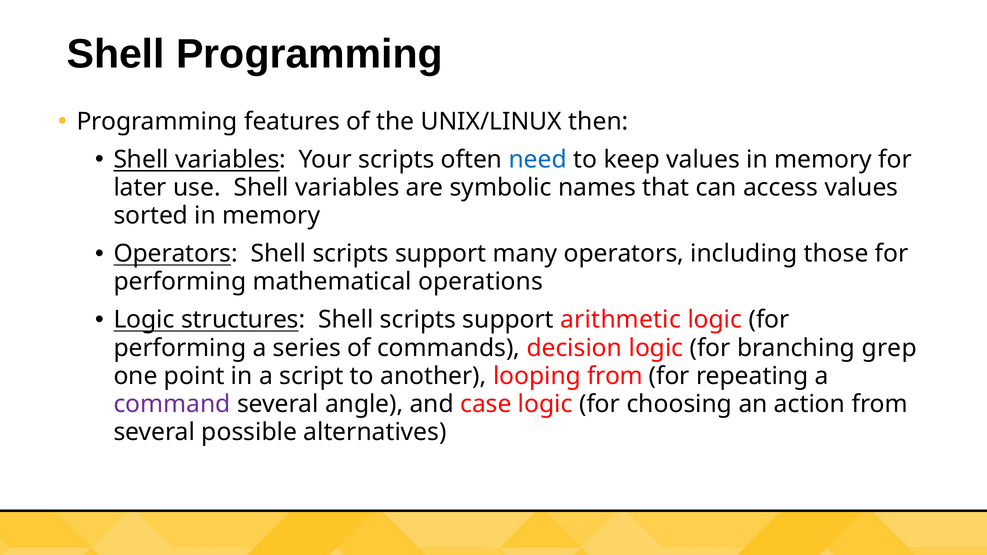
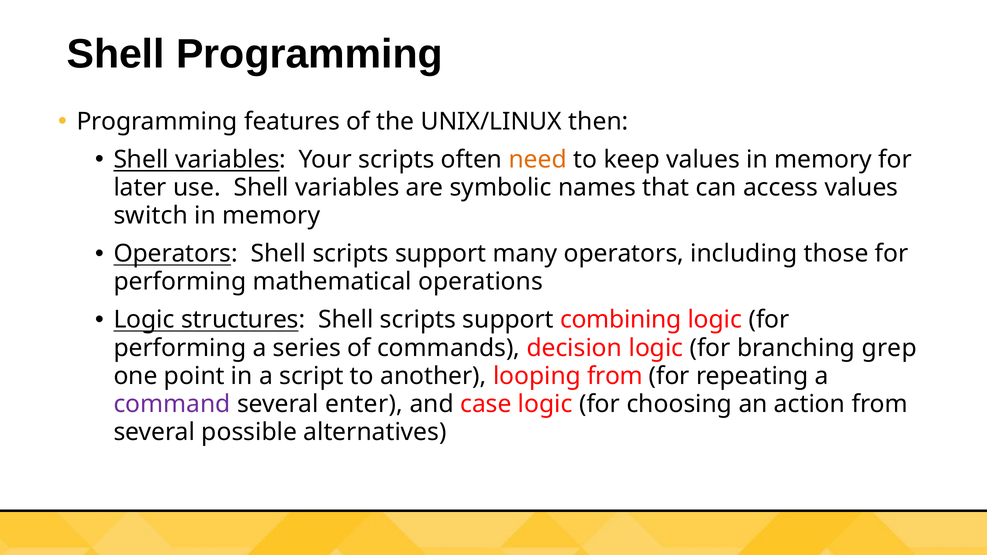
need colour: blue -> orange (538, 160)
sorted: sorted -> switch (151, 216)
arithmetic: arithmetic -> combining (621, 320)
angle: angle -> enter (364, 404)
